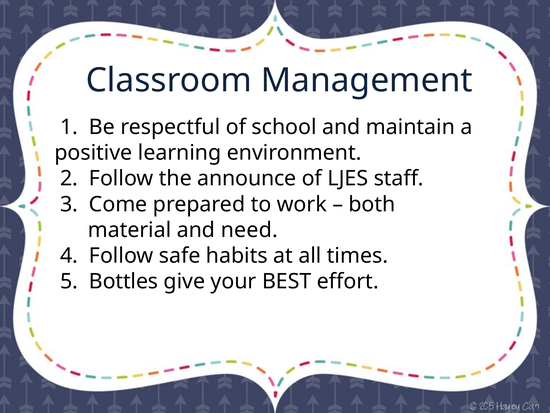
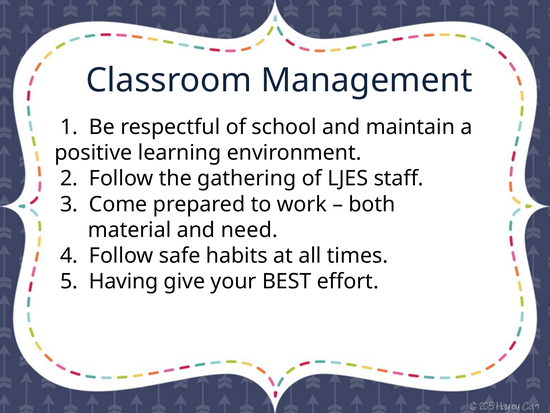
announce: announce -> gathering (247, 178)
Bottles: Bottles -> Having (124, 281)
